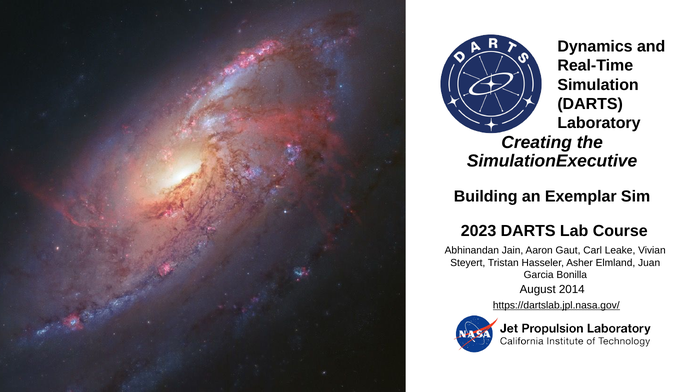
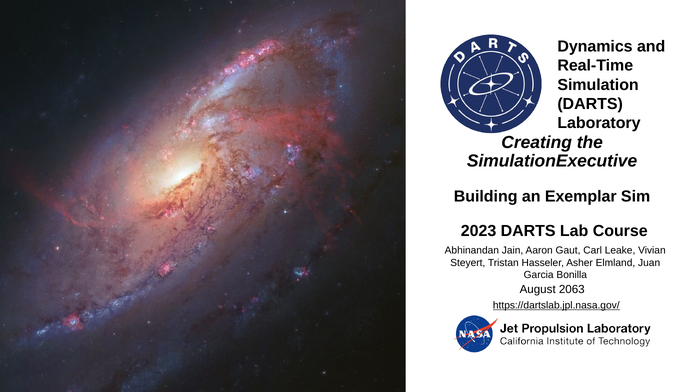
2014: 2014 -> 2063 (572, 289)
